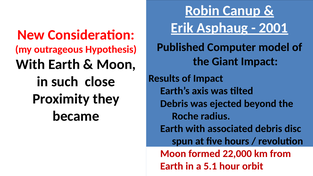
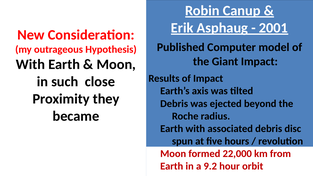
5.1: 5.1 -> 9.2 (210, 166)
